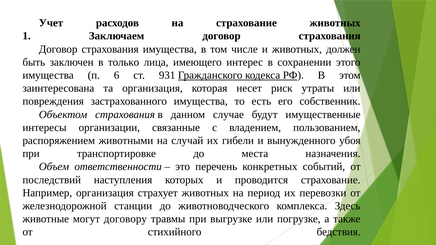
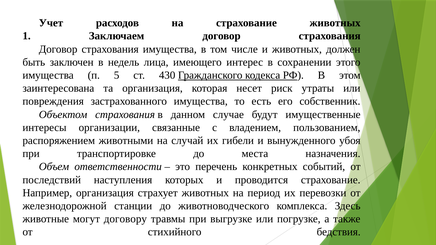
только: только -> недель (124, 62)
6: 6 -> 5 (117, 75)
931: 931 -> 430 (167, 75)
